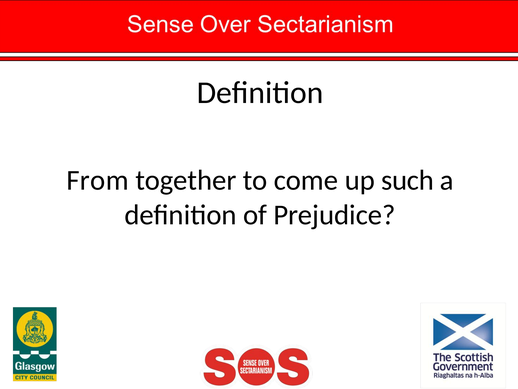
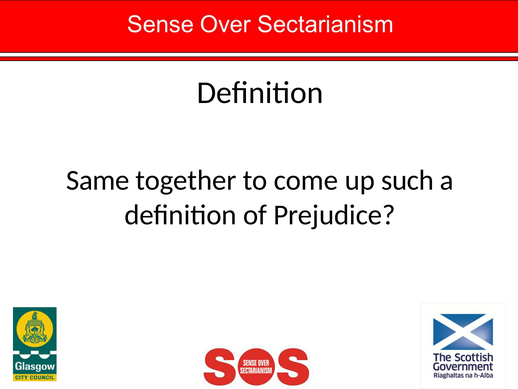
From: From -> Same (98, 180)
